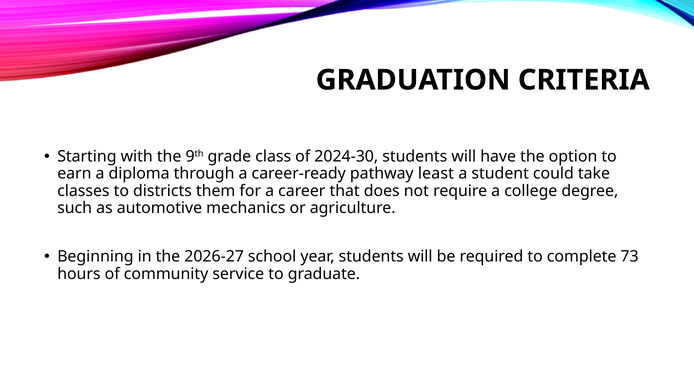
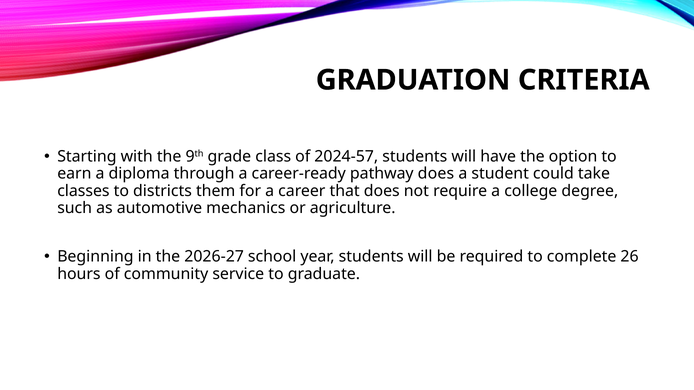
2024-30: 2024-30 -> 2024-57 (346, 157)
pathway least: least -> does (436, 174)
73: 73 -> 26 (630, 257)
